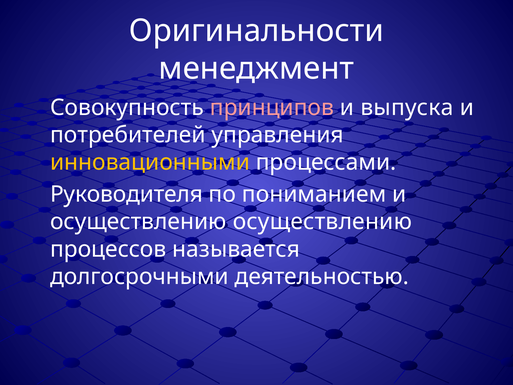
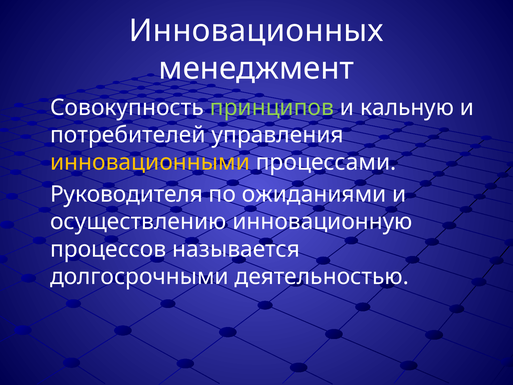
Оригинальности: Оригинальности -> Инновационных (256, 31)
принципов colour: pink -> light green (272, 108)
выпуска: выпуска -> кальную (407, 108)
пониманием: пониманием -> ожиданиями (314, 194)
осуществлению осуществлению: осуществлению -> инновационную (322, 222)
